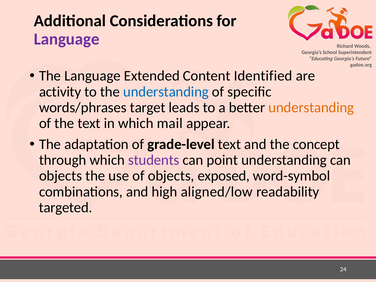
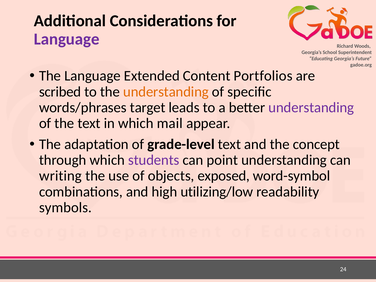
Identified: Identified -> Portfolios (263, 76)
activity: activity -> scribed (60, 92)
understanding colour: blue -> orange (166, 92)
understanding colour: orange -> purple (311, 107)
objects: objects -> writing (60, 176)
aligned/low: aligned/low -> utilizing/low (217, 192)
targeted: targeted -> symbols (65, 207)
